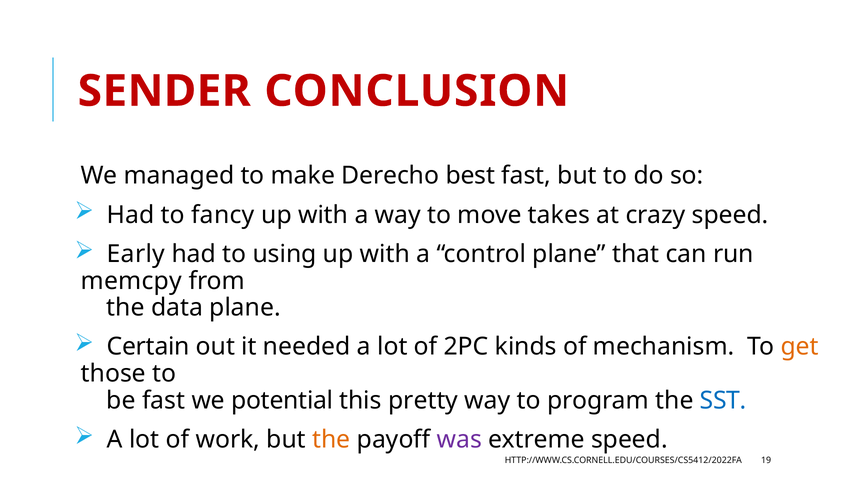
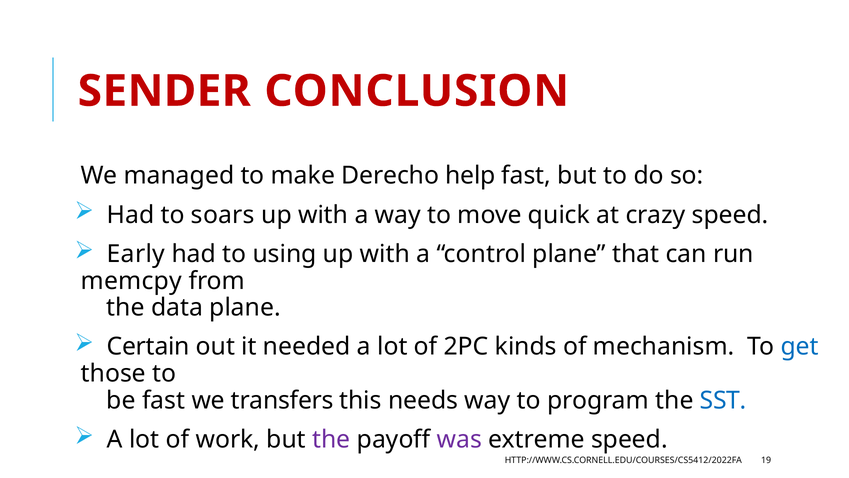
best: best -> help (470, 176)
fancy: fancy -> soars (223, 215)
takes: takes -> quick (559, 215)
get colour: orange -> blue (800, 346)
potential: potential -> transfers (282, 400)
pretty: pretty -> needs (423, 400)
the colour: orange -> purple (331, 439)
